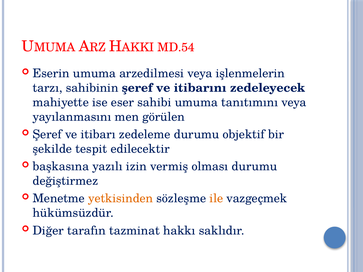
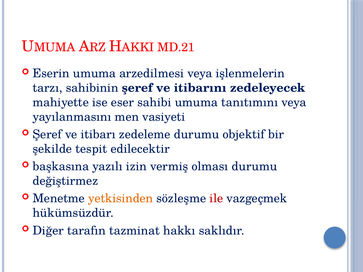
MD.54: MD.54 -> MD.21 (176, 47)
görülen: görülen -> vasiyeti (164, 117)
ile colour: orange -> red (216, 199)
